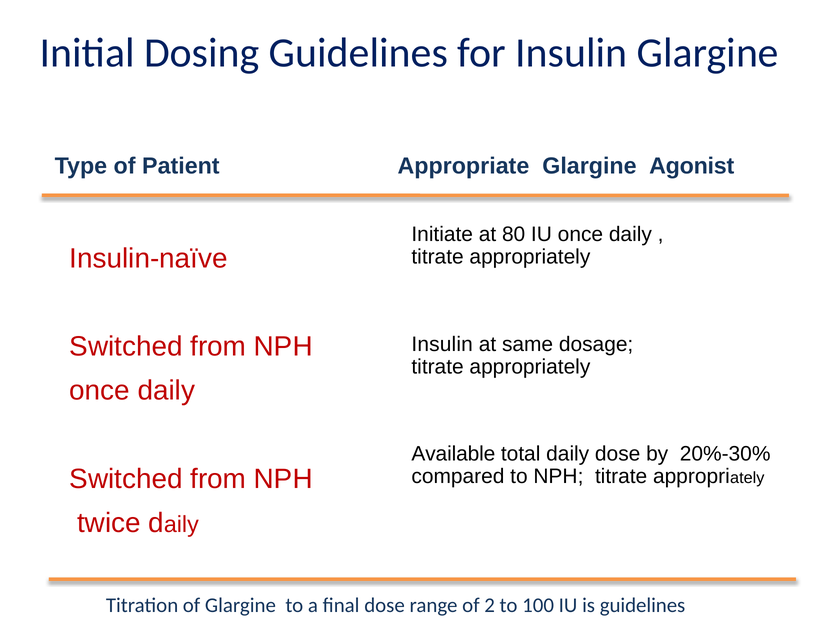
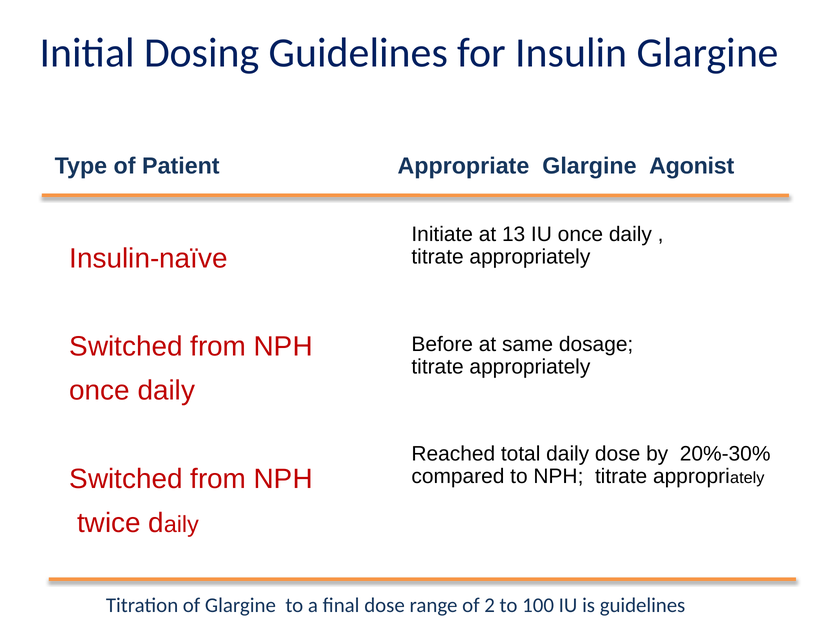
80: 80 -> 13 (514, 234)
Insulin: Insulin -> Before (442, 344)
Available: Available -> Reached (453, 454)
